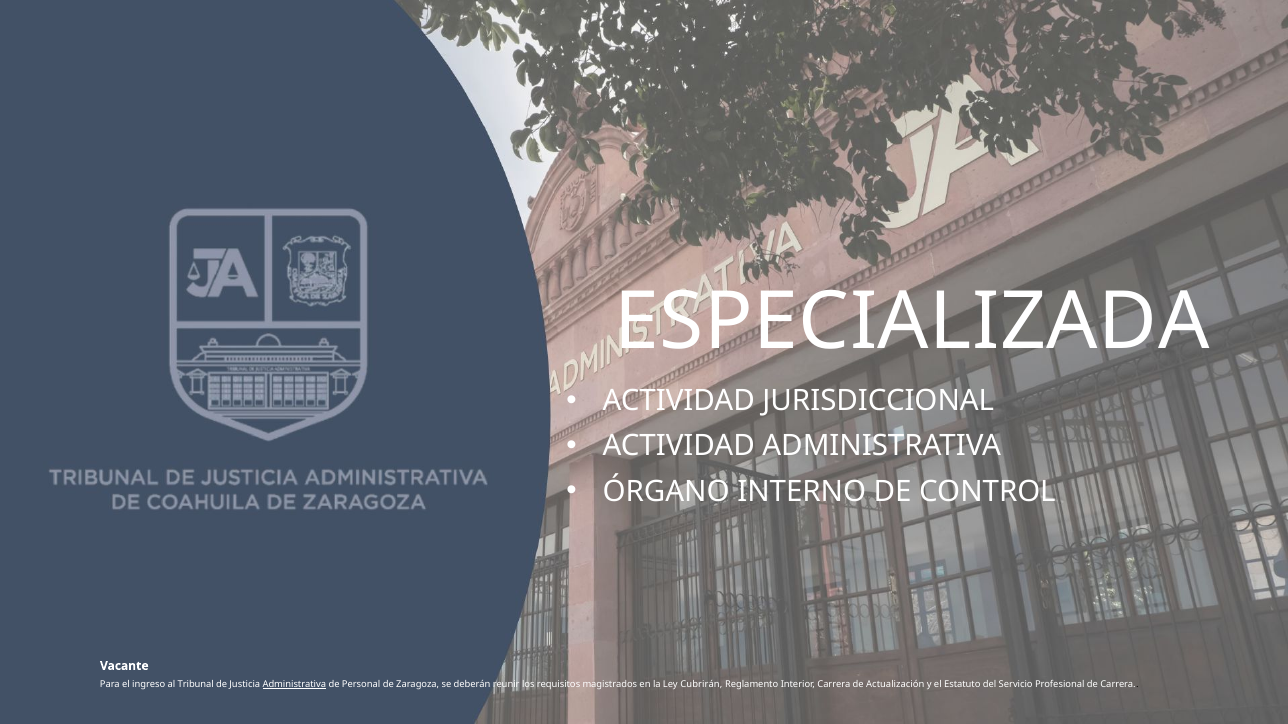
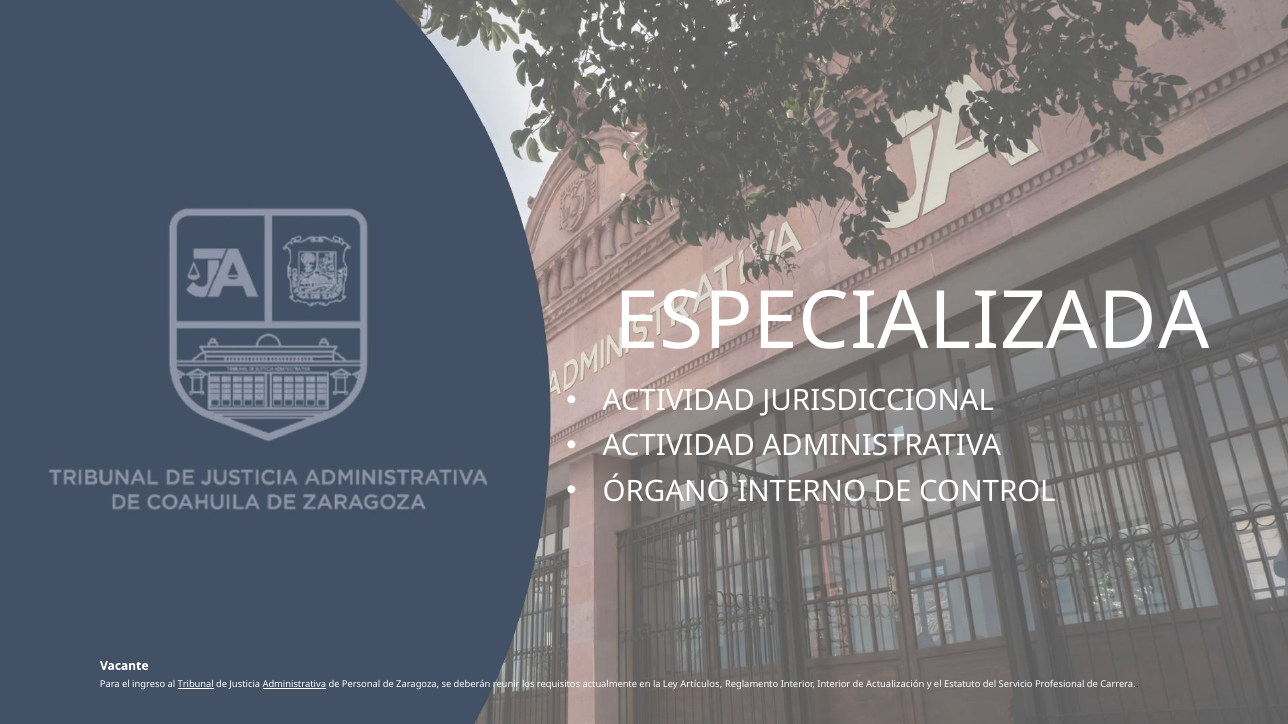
Tribunal underline: none -> present (196, 685)
magistrados: magistrados -> actualmente (610, 685)
Cubrirán: Cubrirán -> Artículos (701, 685)
Interior Carrera: Carrera -> Interior (834, 685)
